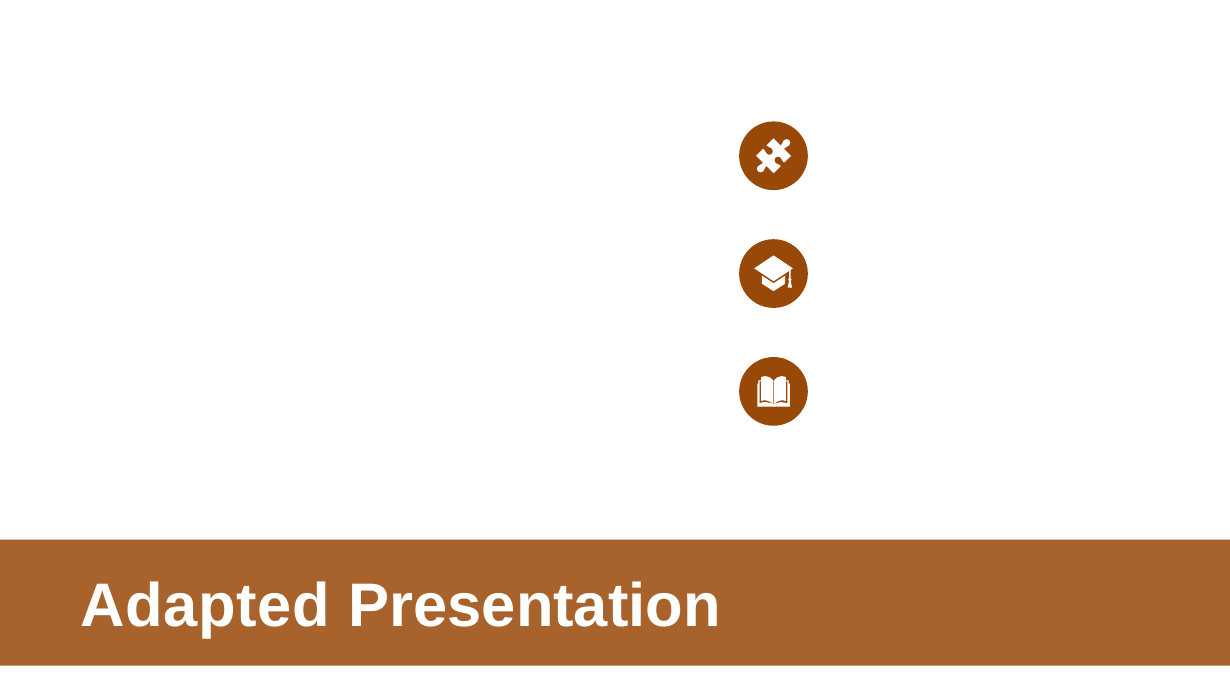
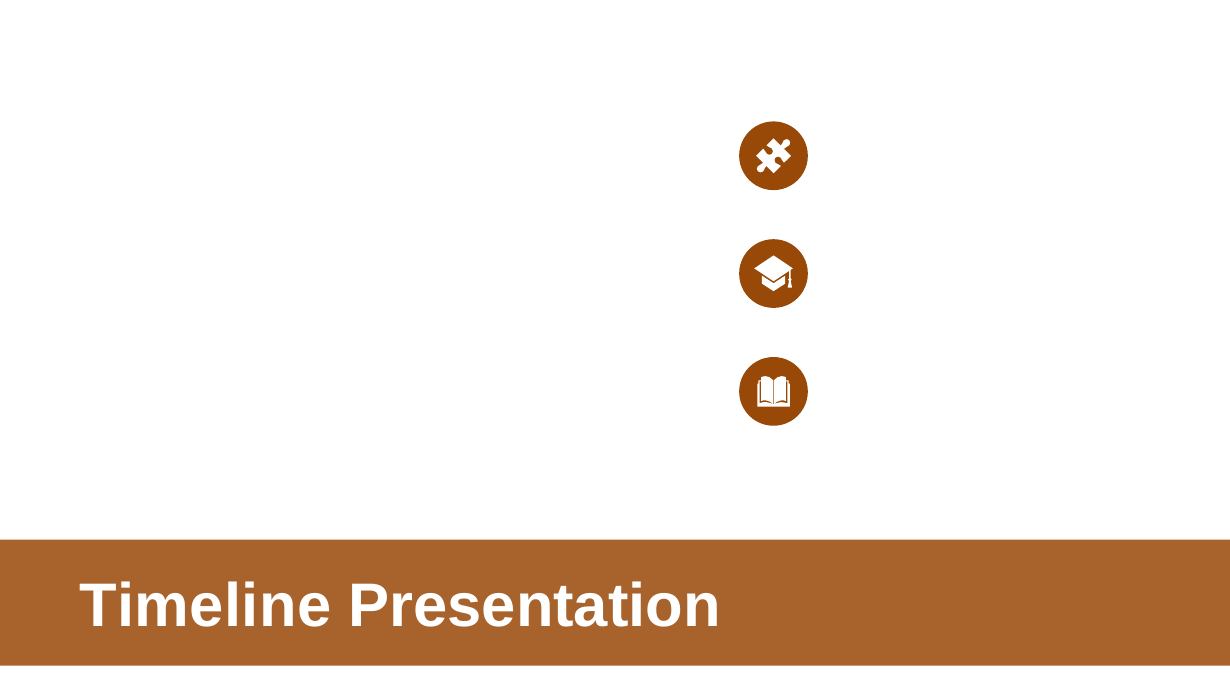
Adapted: Adapted -> Timeline (205, 606)
